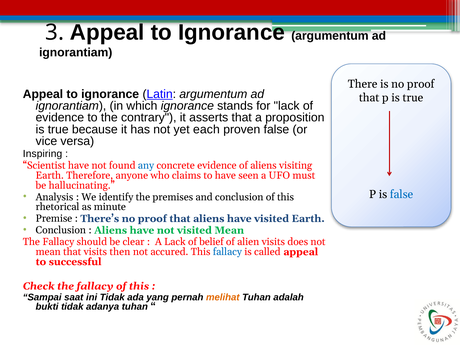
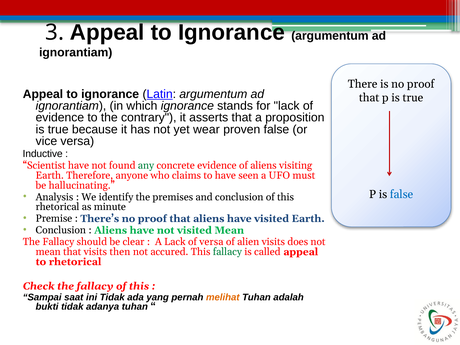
each: each -> wear (206, 129)
Inspiring: Inspiring -> Inductive (43, 154)
any colour: blue -> green (146, 166)
of belief: belief -> versa (211, 242)
fallacy colour: blue -> green (227, 252)
to successful: successful -> rhetorical (75, 262)
